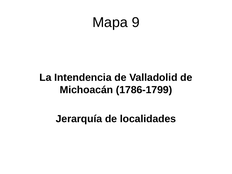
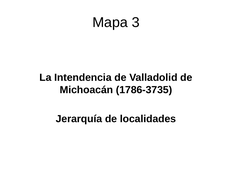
9: 9 -> 3 (136, 22)
1786-1799: 1786-1799 -> 1786-3735 (144, 90)
